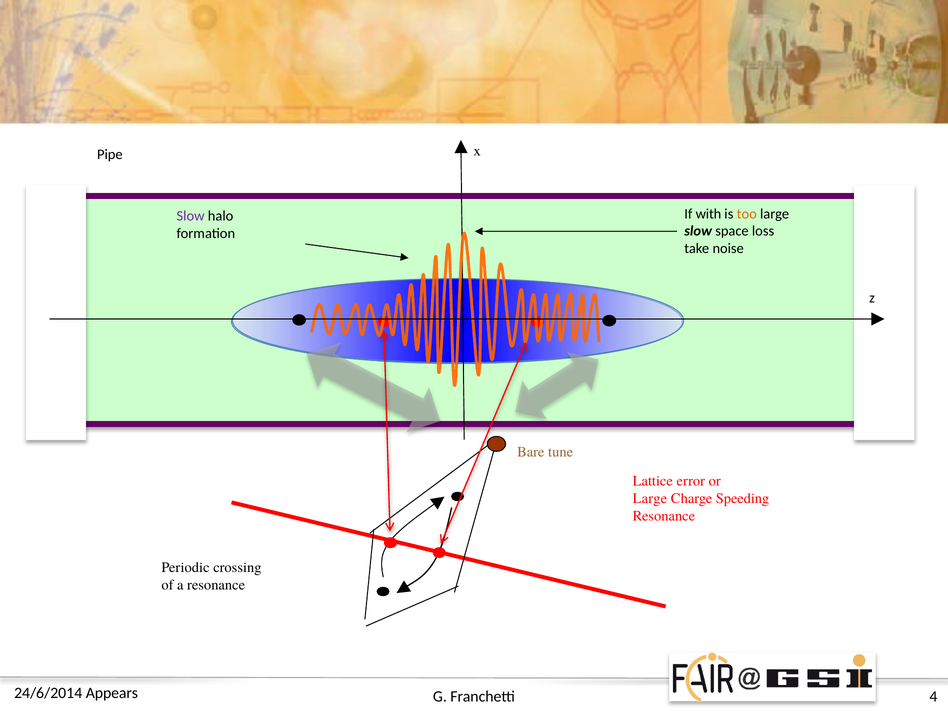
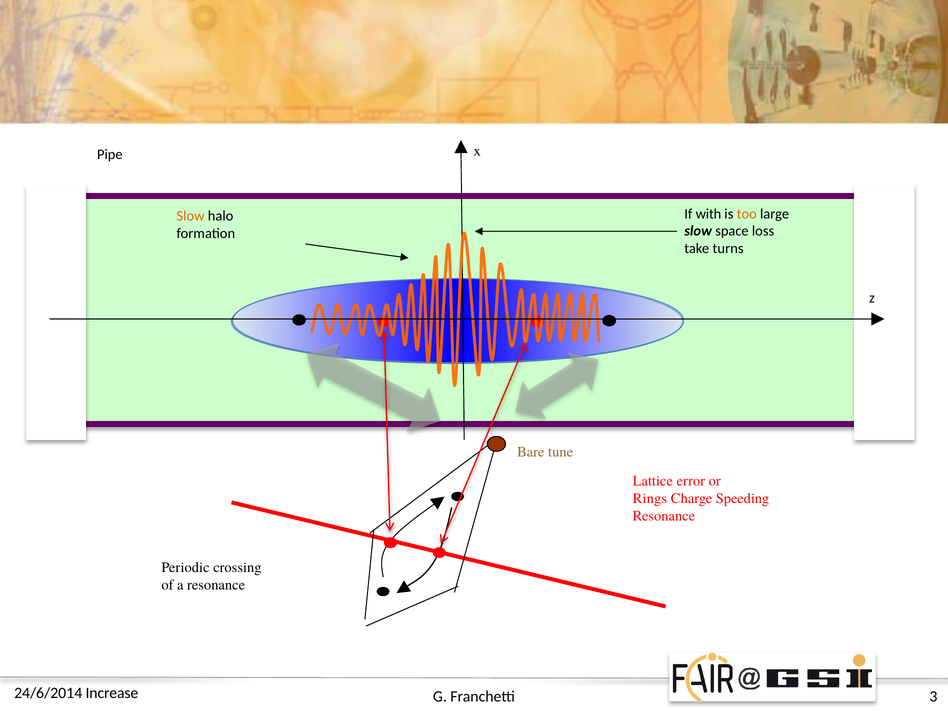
Slow colour: purple -> orange (191, 216)
noise: noise -> turns (728, 249)
Large: Large -> Rings (650, 499)
Appears: Appears -> Increase (112, 693)
4: 4 -> 3 (933, 697)
